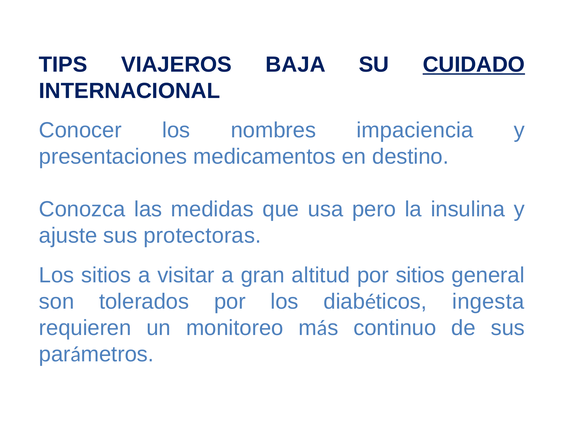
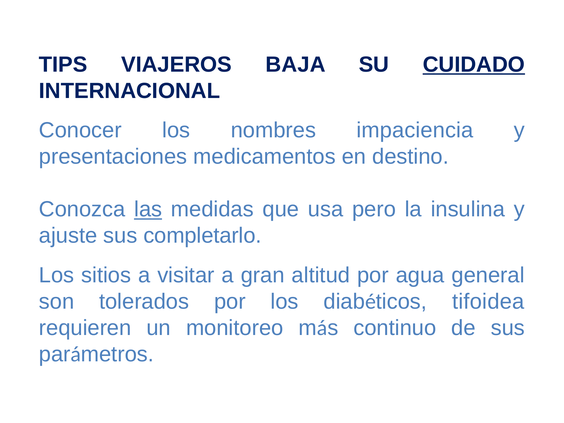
las underline: none -> present (148, 209)
protectoras: protectoras -> completarlo (202, 236)
por sitios: sitios -> agua (420, 275)
ingesta: ingesta -> tifoidea (488, 302)
